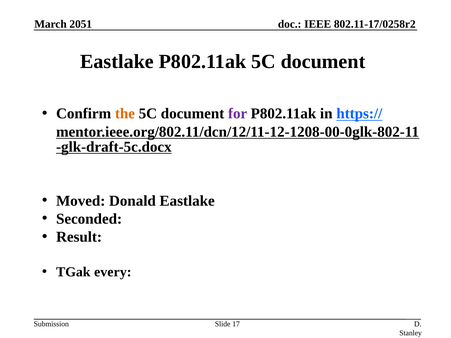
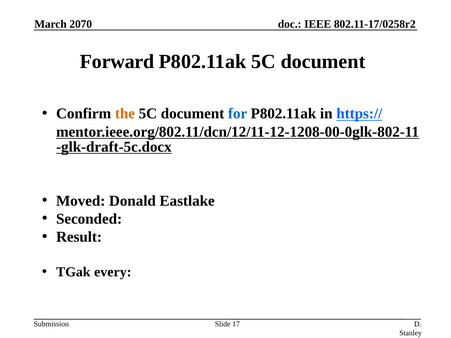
2051: 2051 -> 2070 (81, 24)
Eastlake: Eastlake -> Forward (117, 62)
for colour: purple -> blue (238, 114)
